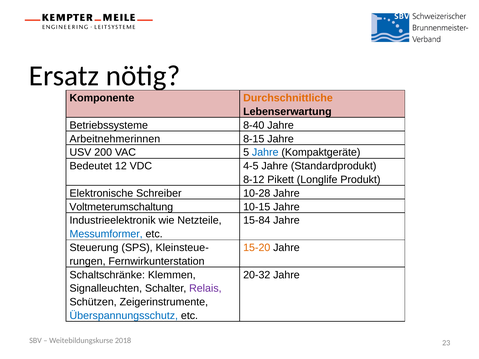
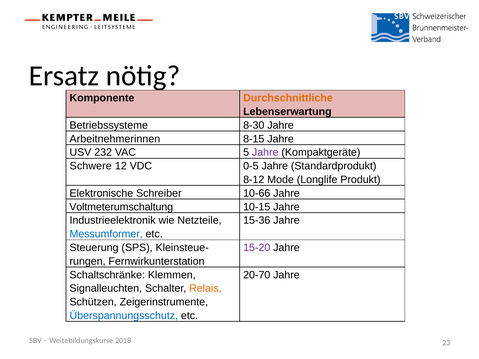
8-40: 8-40 -> 8-30 (254, 125)
200: 200 -> 232 (103, 153)
Jahre colour: blue -> purple (265, 153)
Bedeutet: Bedeutet -> Schwere (91, 166)
4-5: 4-5 -> 0-5 (251, 166)
Pikett: Pikett -> Mode (281, 180)
10-28: 10-28 -> 10-66 (257, 193)
15-84: 15-84 -> 15-36 (257, 221)
15-20 colour: orange -> purple (257, 248)
20-32: 20-32 -> 20-70 (257, 275)
Relais colour: purple -> orange (205, 289)
